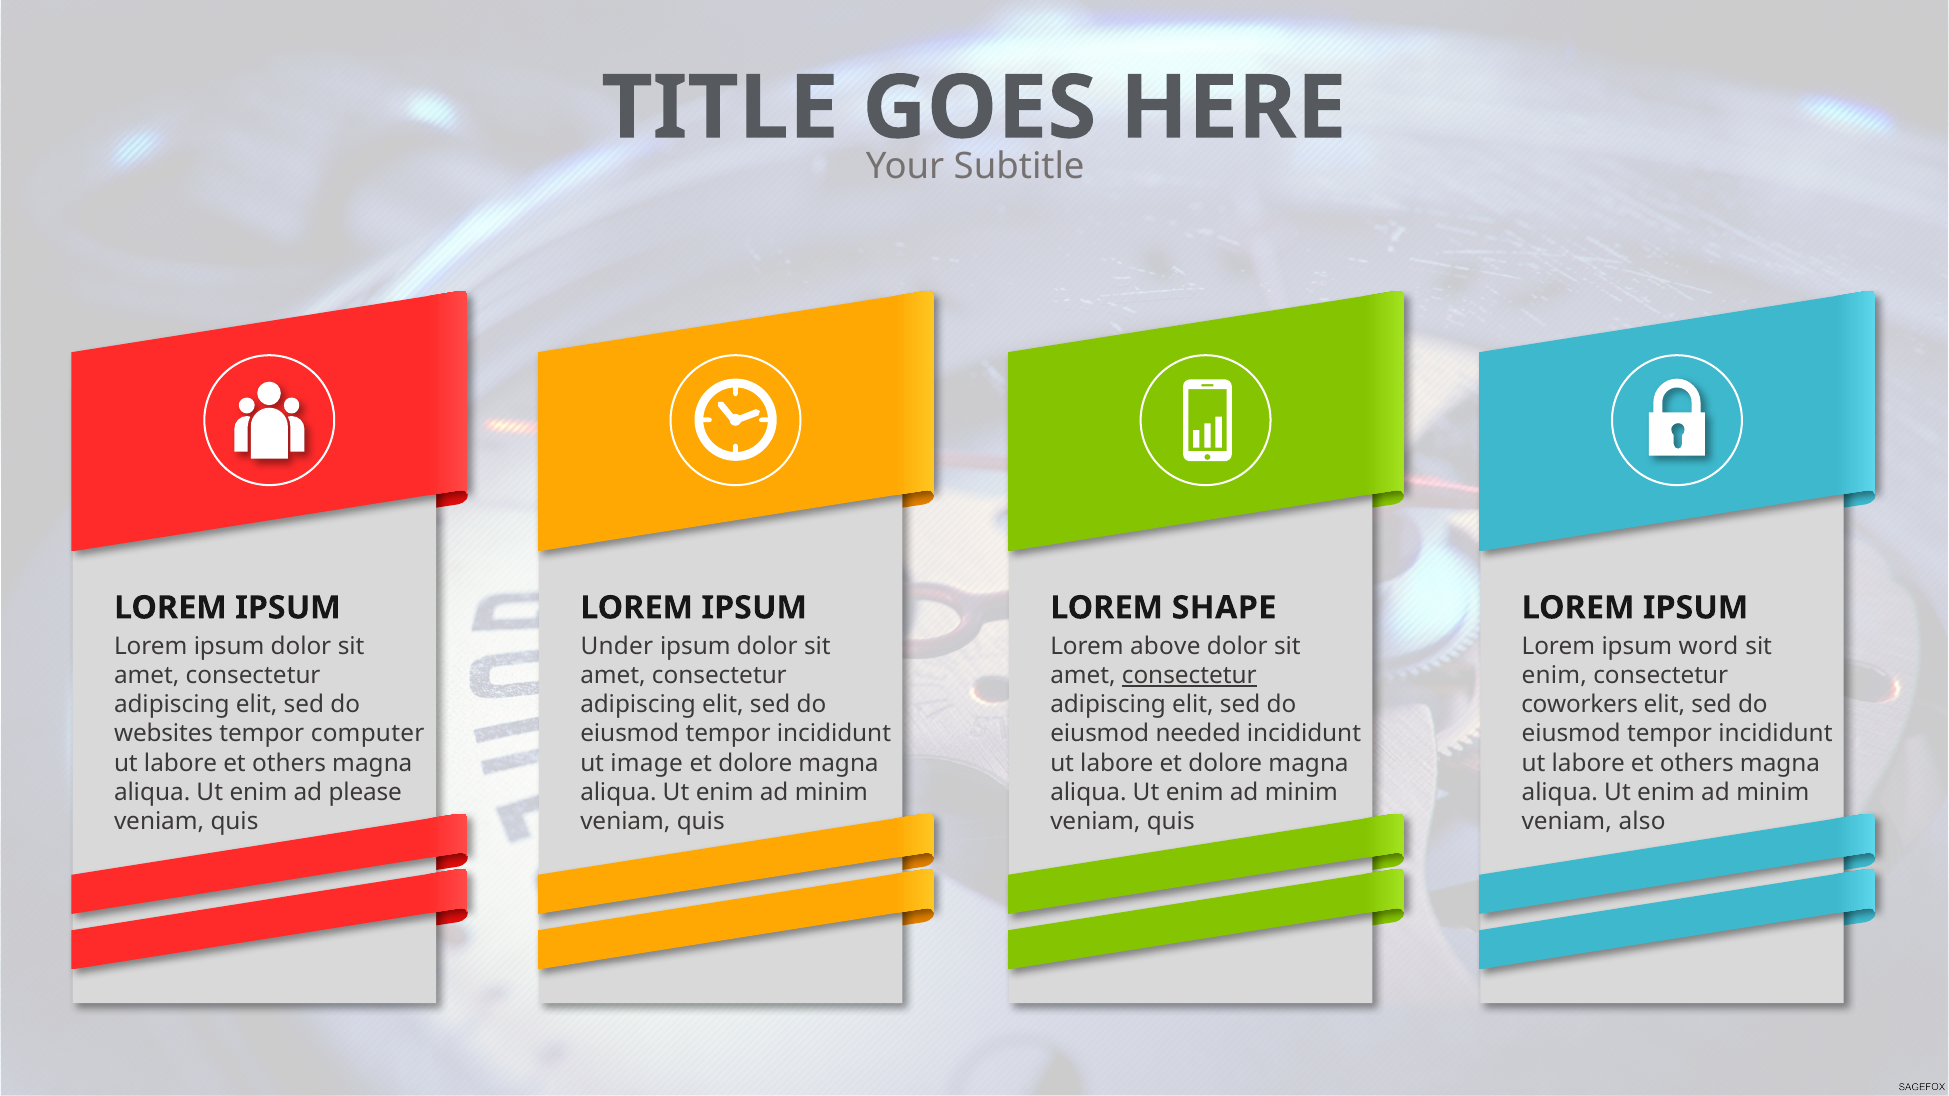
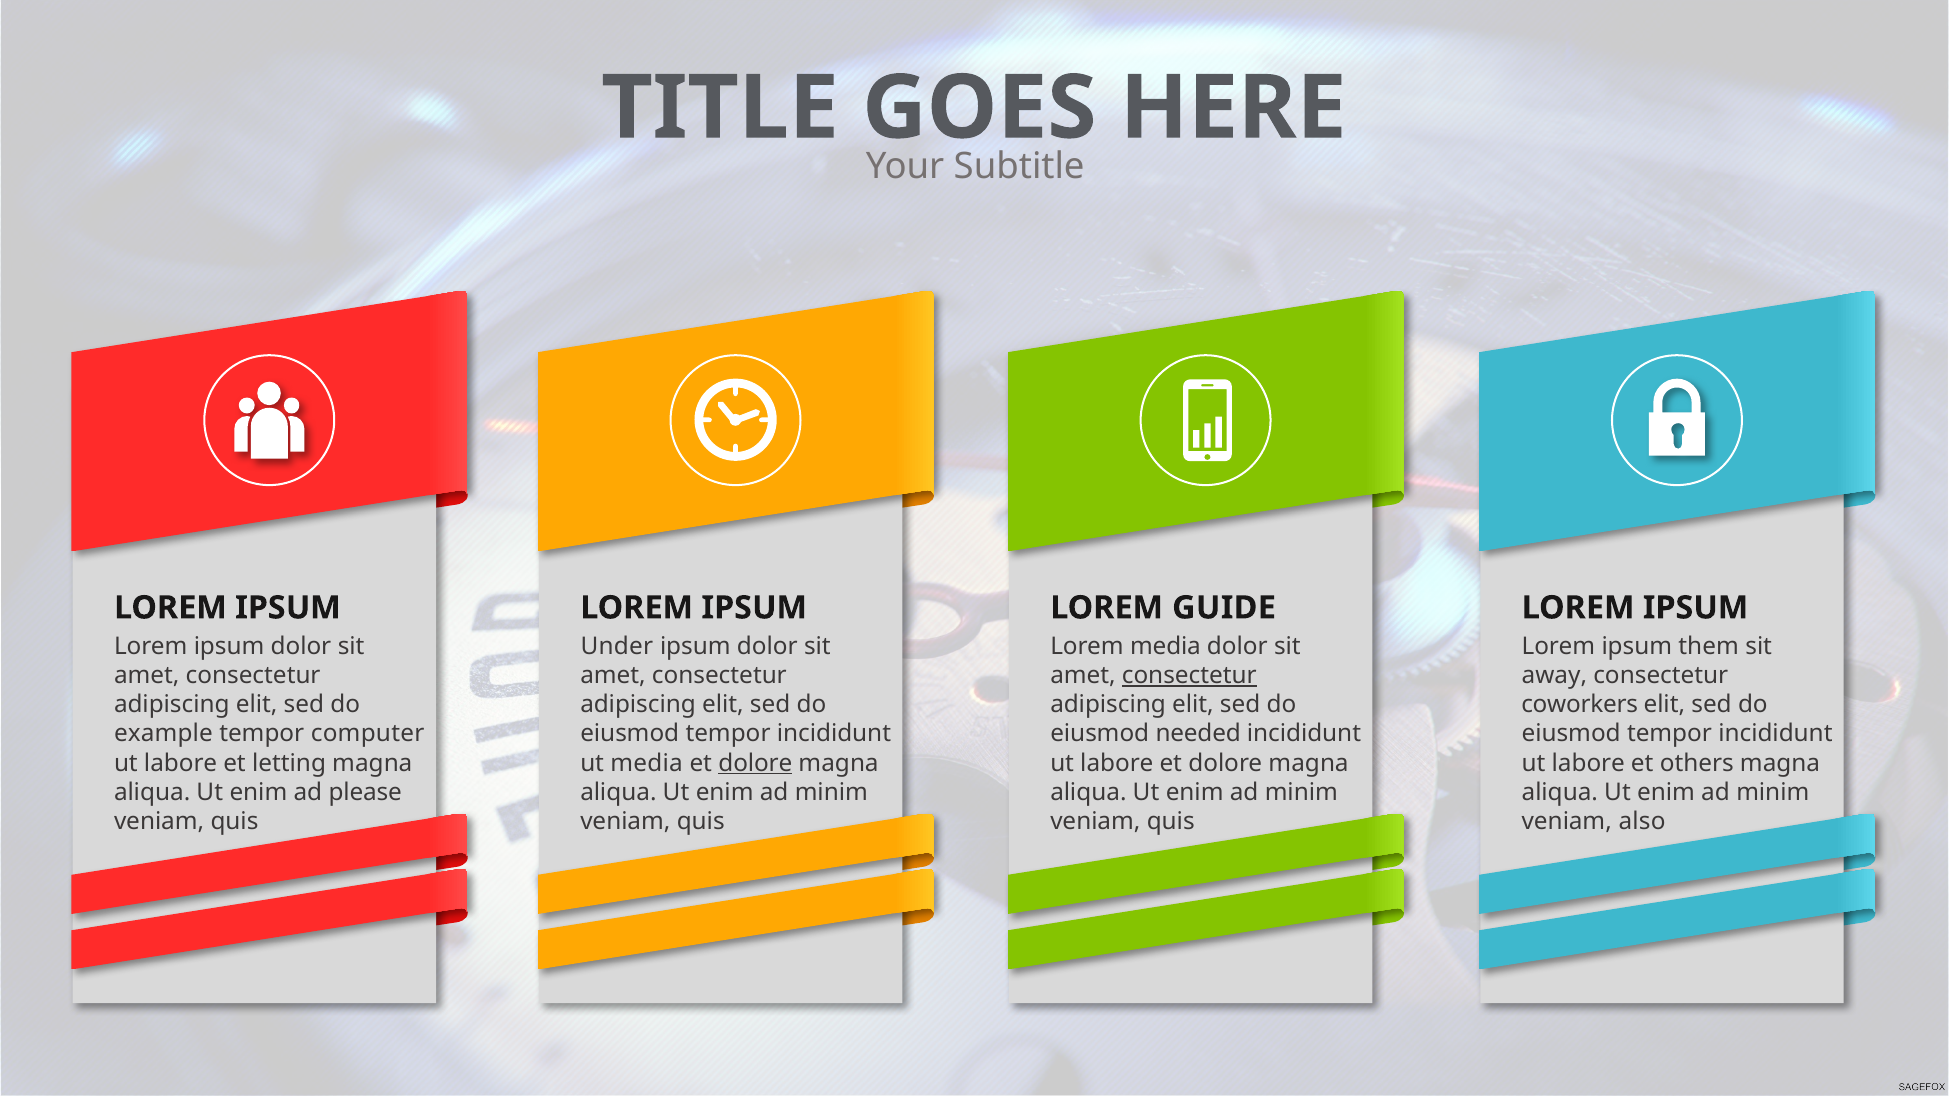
SHAPE: SHAPE -> GUIDE (1224, 608)
Lorem above: above -> media (1165, 646)
word: word -> them (1709, 646)
enim: enim -> away (1554, 676)
websites: websites -> example (163, 734)
others: others -> letting (289, 763)
ut image: image -> media (647, 763)
dolore underline: none -> present (755, 763)
